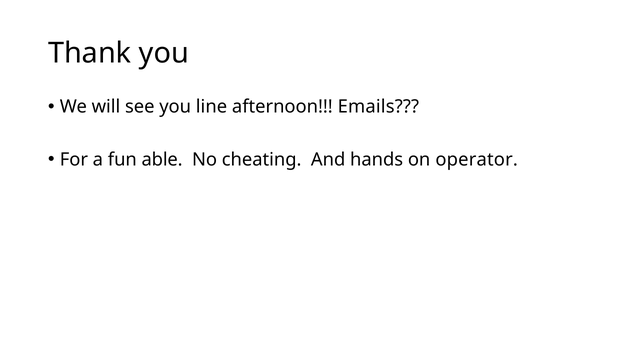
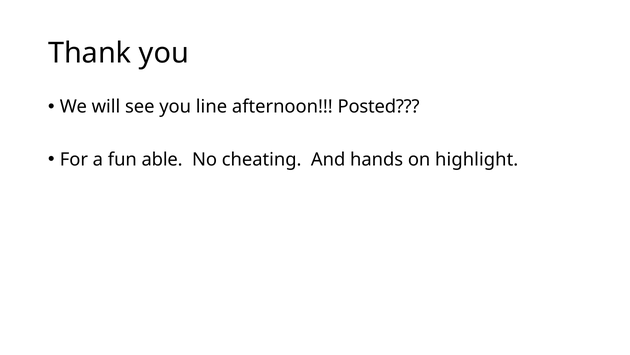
Emails: Emails -> Posted (379, 107)
operator: operator -> highlight (477, 159)
